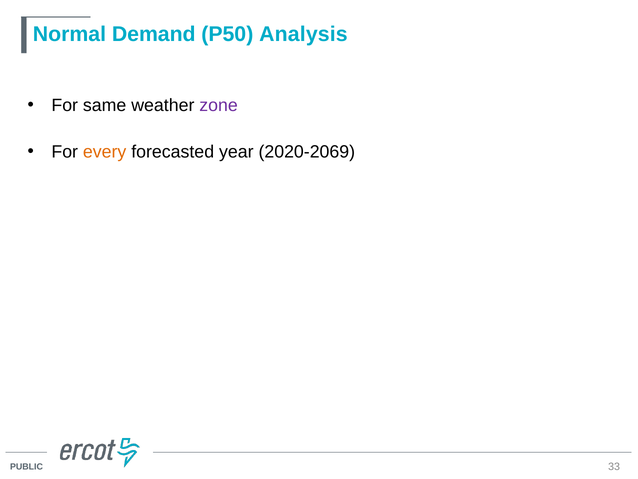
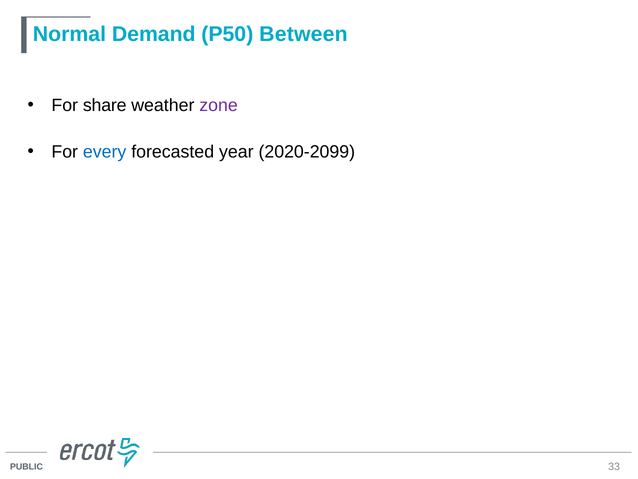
Analysis: Analysis -> Between (303, 34)
same: same -> share (105, 105)
every colour: orange -> blue (105, 152)
2020-2069: 2020-2069 -> 2020-2099 (307, 152)
